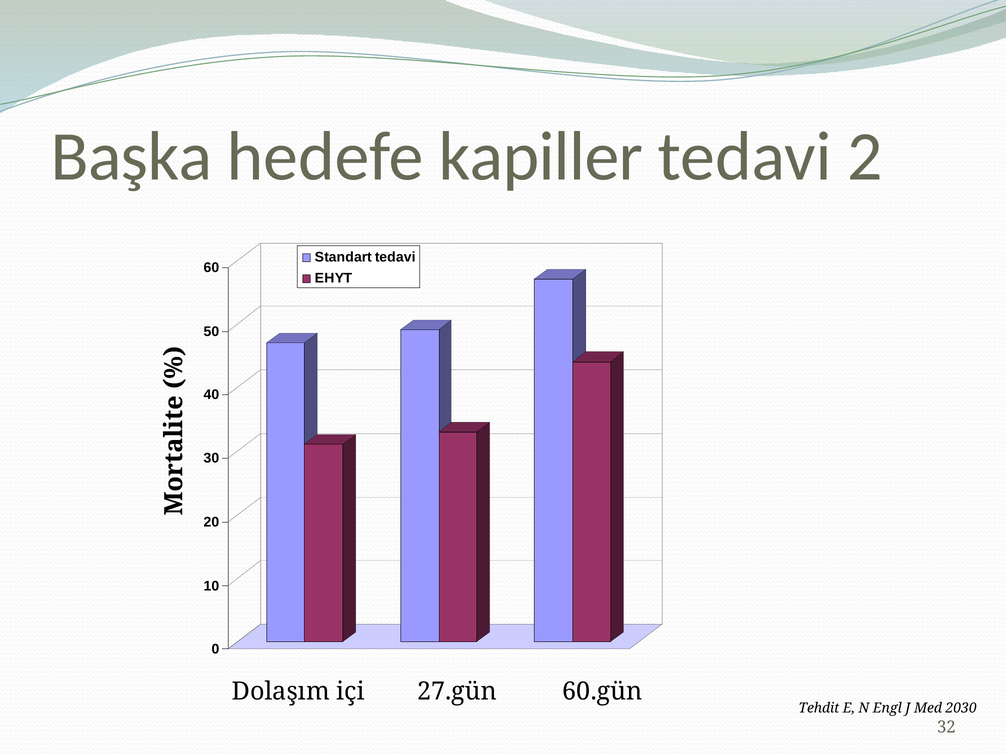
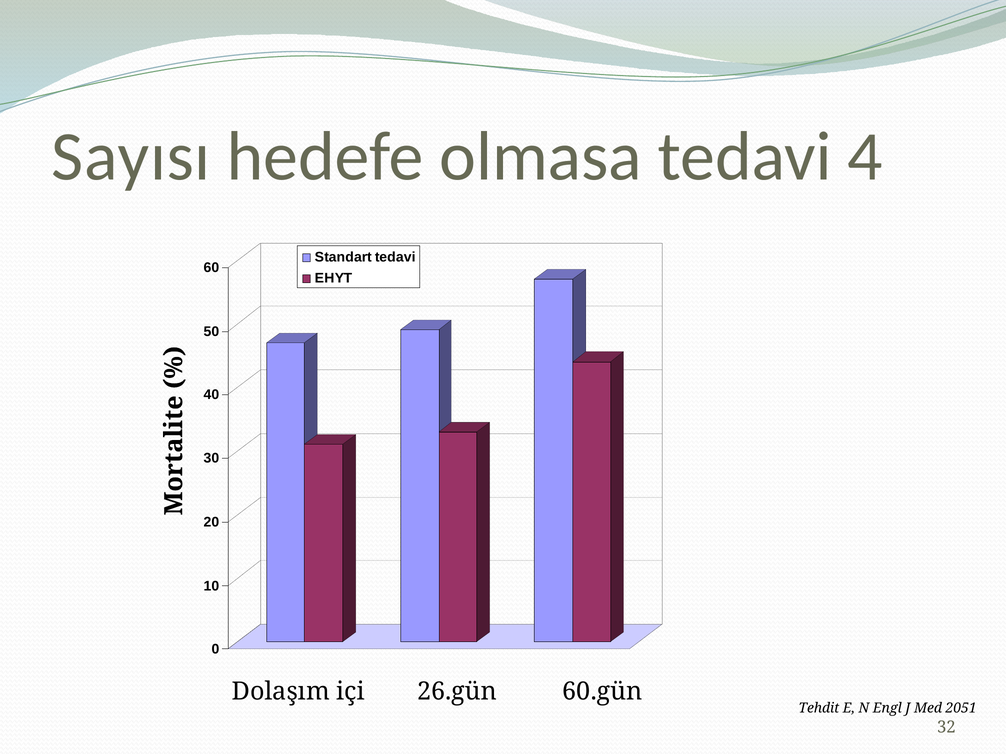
Başka: Başka -> Sayısı (131, 157)
kapiller: kapiller -> olmasa (541, 157)
2: 2 -> 4 (865, 157)
27.gün: 27.gün -> 26.gün (457, 692)
2030: 2030 -> 2051 (961, 708)
